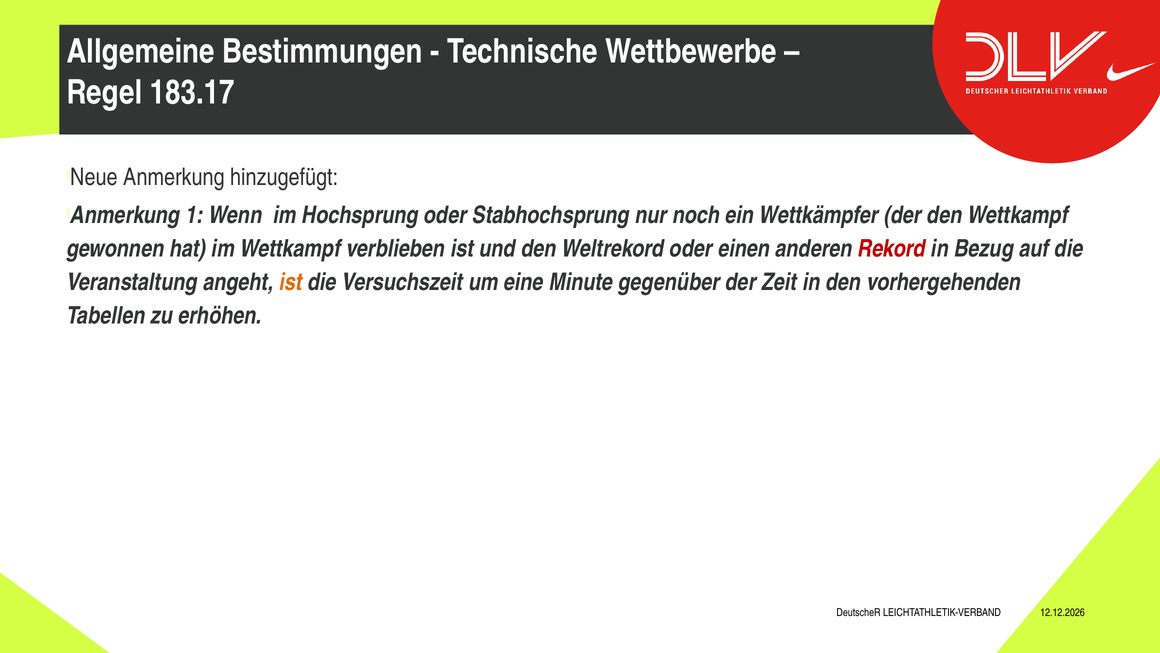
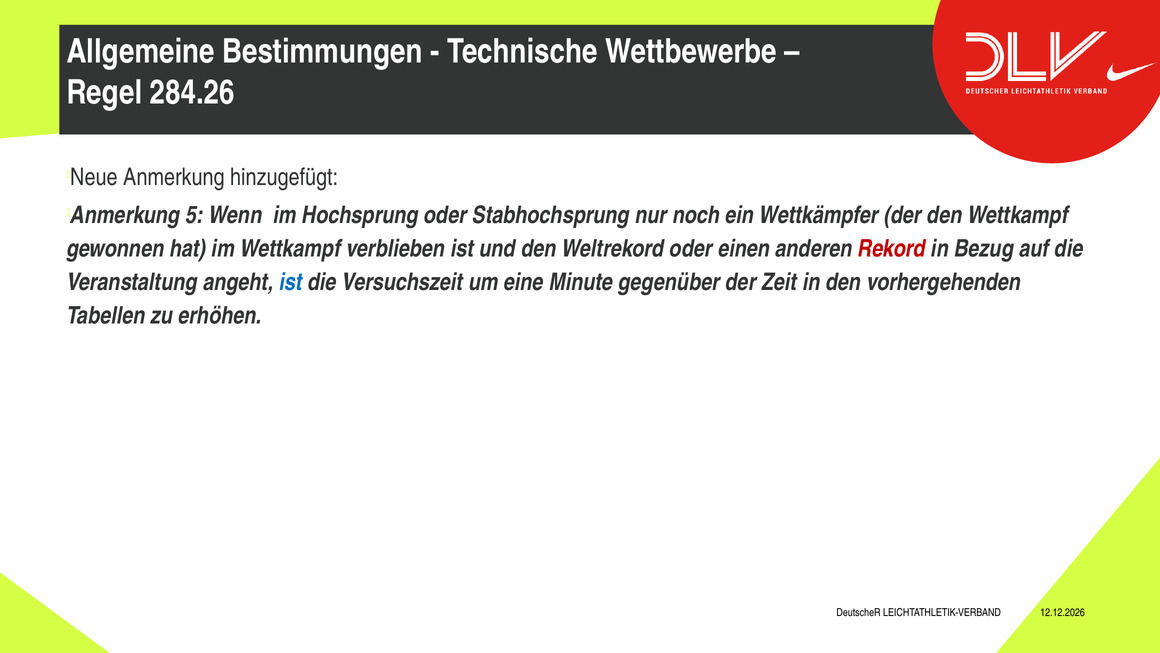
183.17: 183.17 -> 284.26 (192, 92)
1: 1 -> 5 (195, 215)
ist colour: orange -> blue (291, 282)
